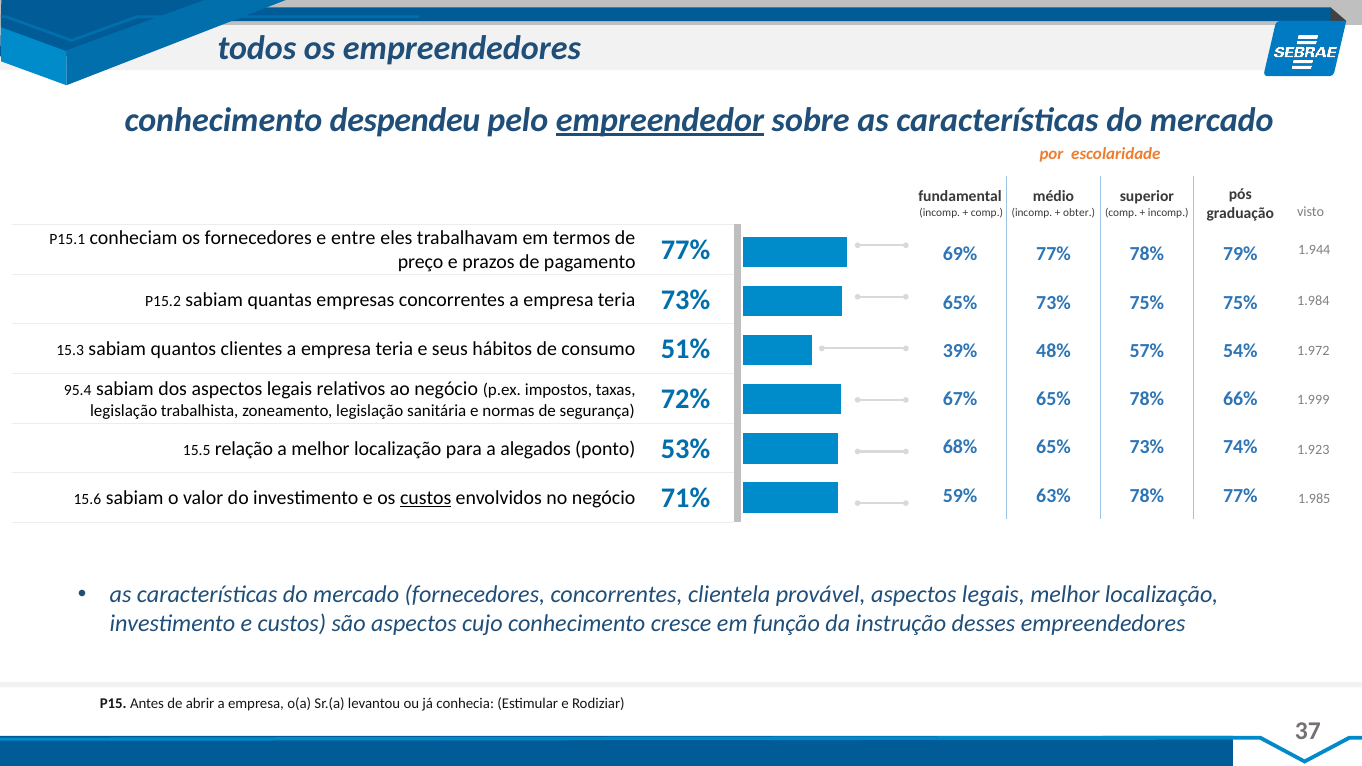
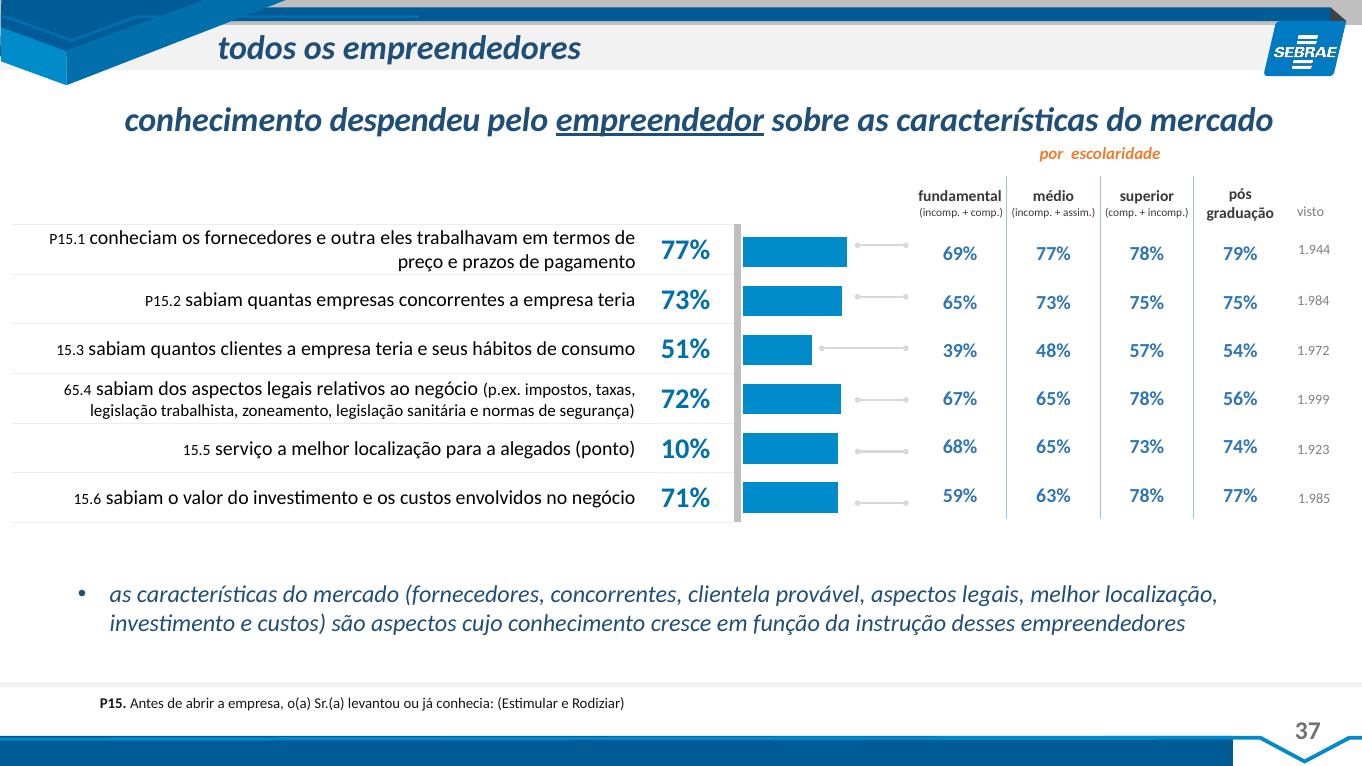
obter: obter -> assim (1079, 213)
entre: entre -> outra (353, 238)
95.4: 95.4 -> 65.4 (78, 390)
66%: 66% -> 56% (1240, 399)
relação: relação -> serviço (244, 449)
53%: 53% -> 10% (685, 449)
custos underline: present -> none (426, 498)
